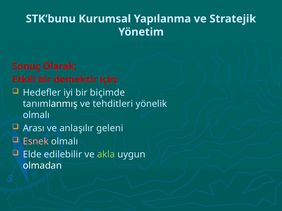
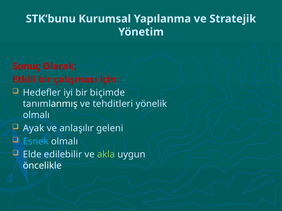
demektir: demektir -> çalışması (75, 80)
Arası: Arası -> Ayak (34, 128)
Esnek colour: pink -> light blue (36, 142)
olmadan: olmadan -> öncelikle (42, 166)
